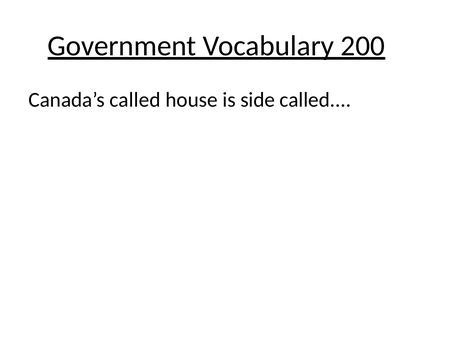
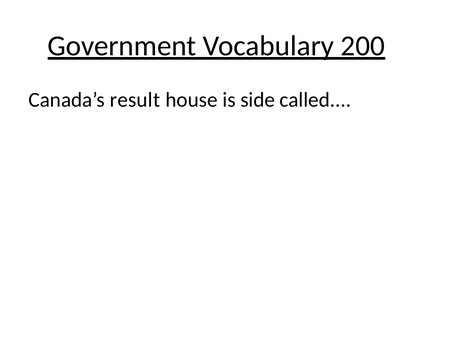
Canada’s called: called -> result (135, 100)
